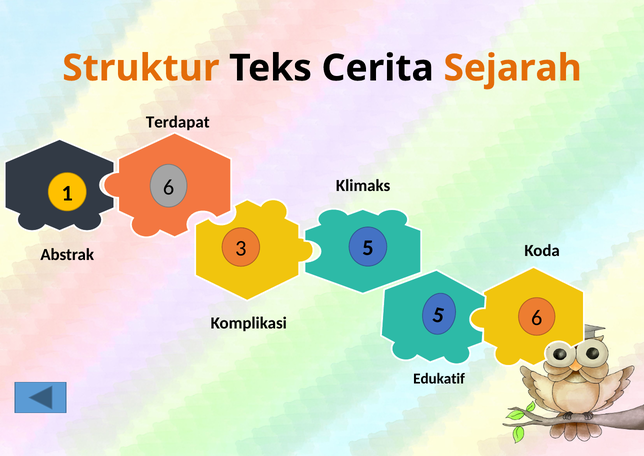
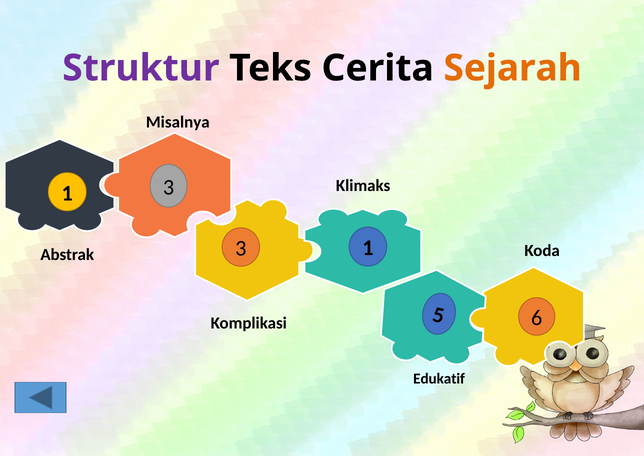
Struktur colour: orange -> purple (141, 68)
Terdapat: Terdapat -> Misalnya (178, 122)
1 6: 6 -> 3 (169, 187)
3 5: 5 -> 1 (368, 248)
